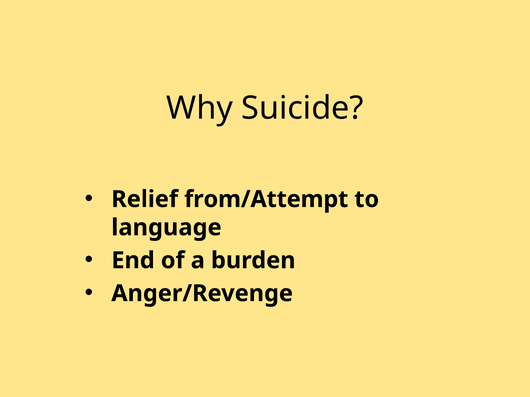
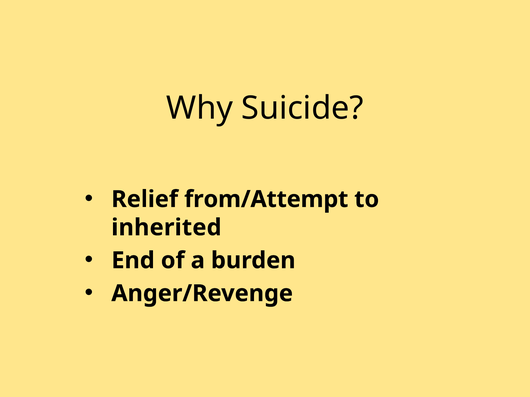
language: language -> inherited (166, 228)
